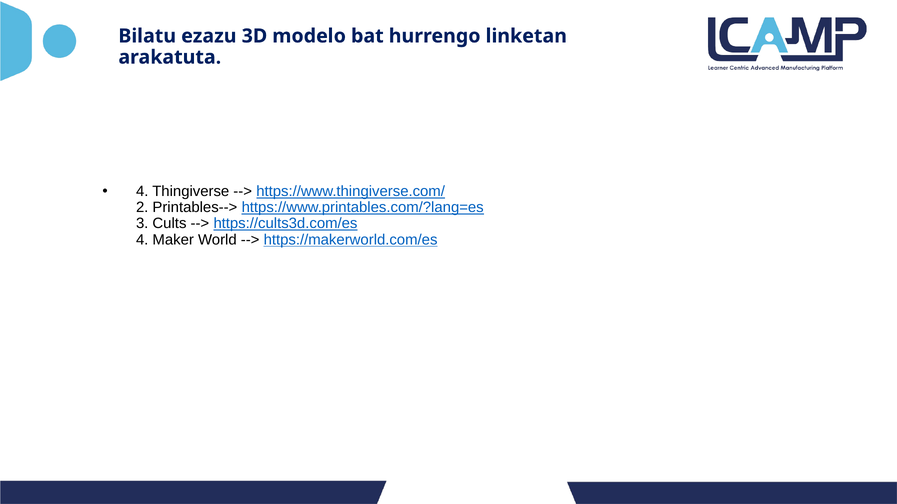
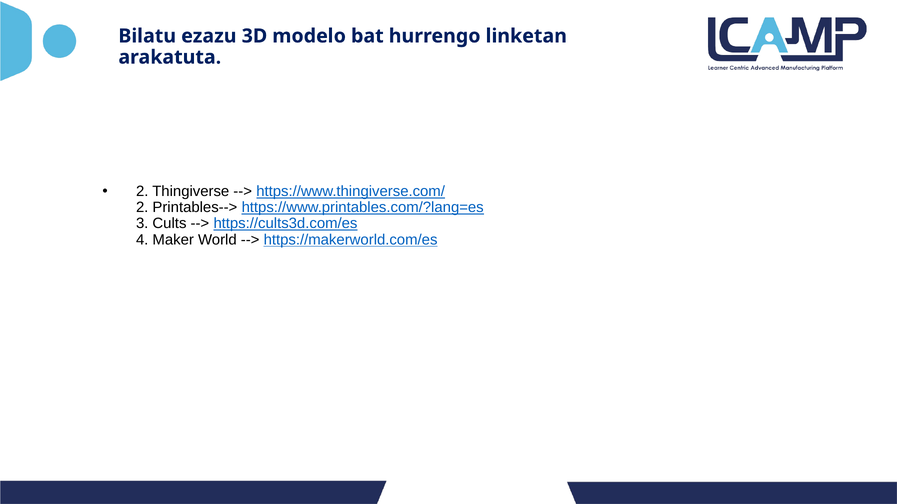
4: 4 -> 2 (142, 192)
